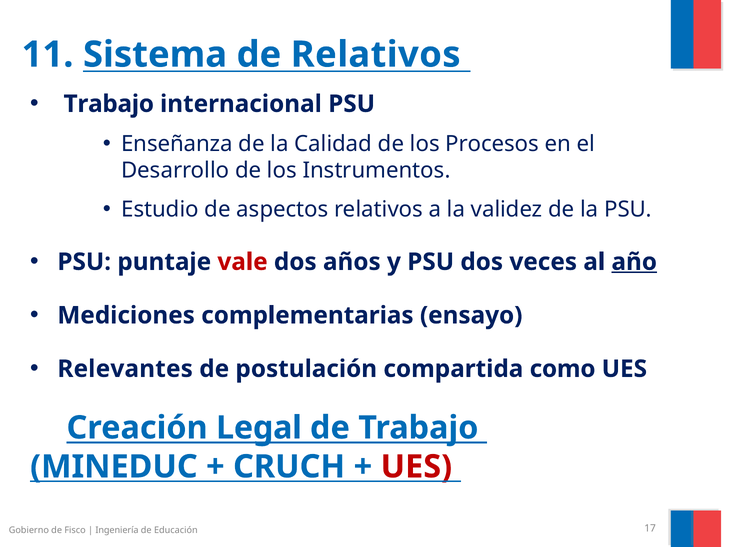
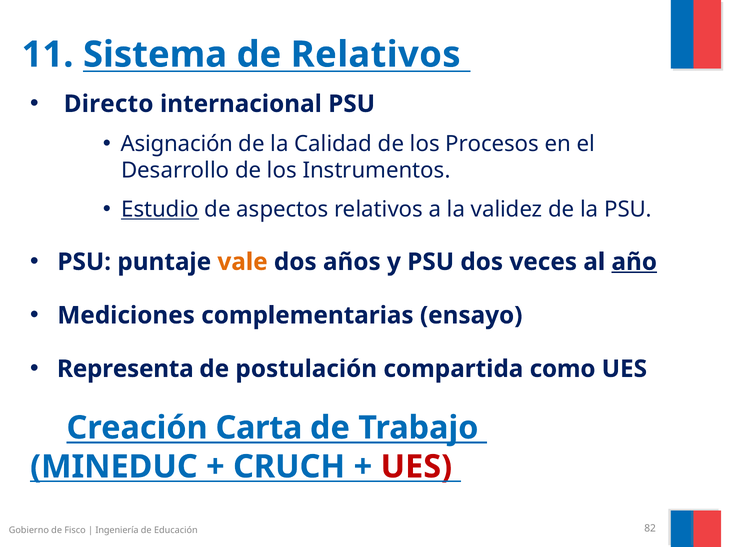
Trabajo: Trabajo -> Directo (109, 104)
Enseñanza: Enseñanza -> Asignación (177, 144)
Estudio underline: none -> present (160, 209)
vale colour: red -> orange (243, 262)
Relevantes: Relevantes -> Representa (125, 369)
Legal: Legal -> Carta (259, 428)
17: 17 -> 82 (650, 528)
